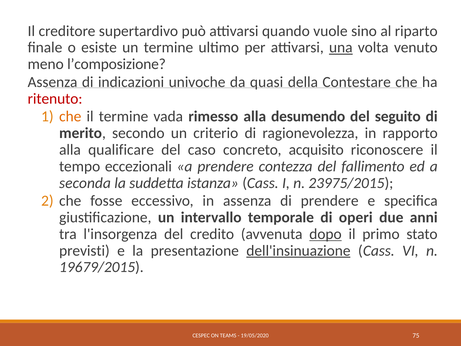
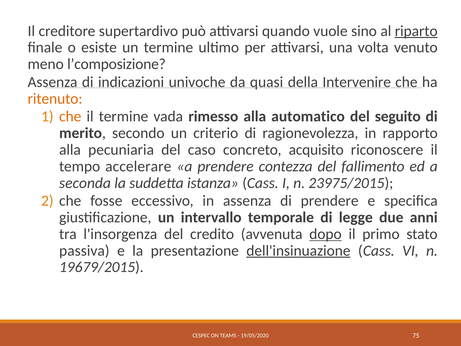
riparto underline: none -> present (416, 31)
una underline: present -> none (341, 48)
Contestare: Contestare -> Intervenire (357, 82)
ritenuto colour: red -> orange (55, 99)
desumendo: desumendo -> automatico (308, 116)
qualificare: qualificare -> pecuniaria (121, 150)
eccezionali: eccezionali -> accelerare (138, 166)
operi: operi -> legge (356, 217)
previsti: previsti -> passiva (84, 250)
